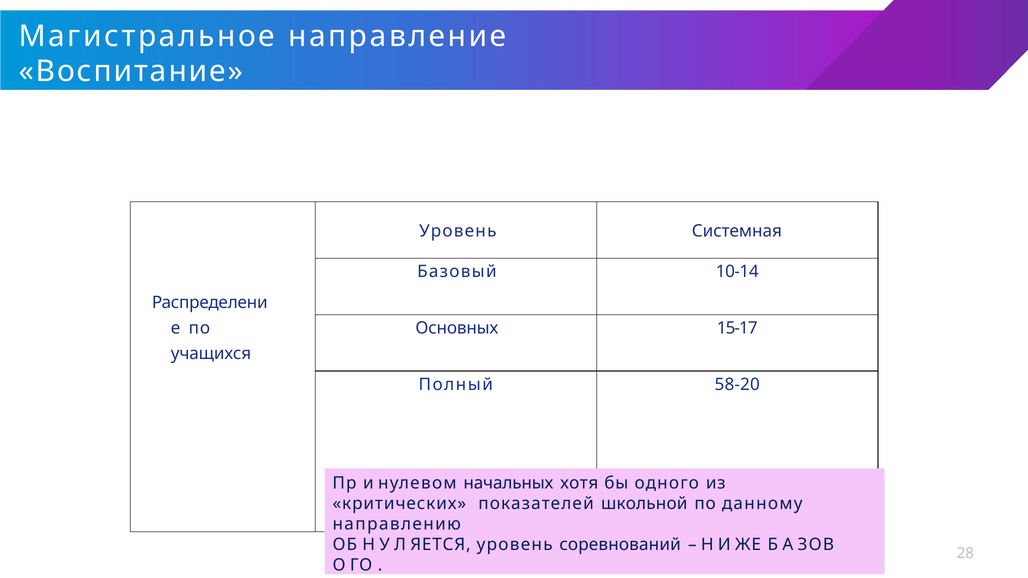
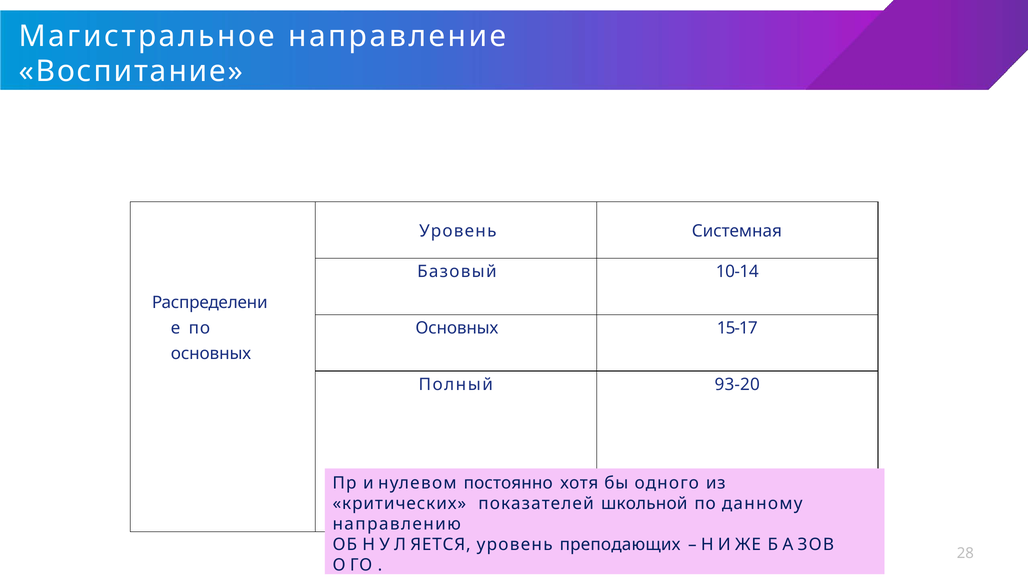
учащихся: учащихся -> основных (211, 354)
58-20: 58-20 -> 93-20 (737, 385)
начальных: начальных -> постоянно (508, 483)
соревнований: соревнований -> преподающих (620, 545)
